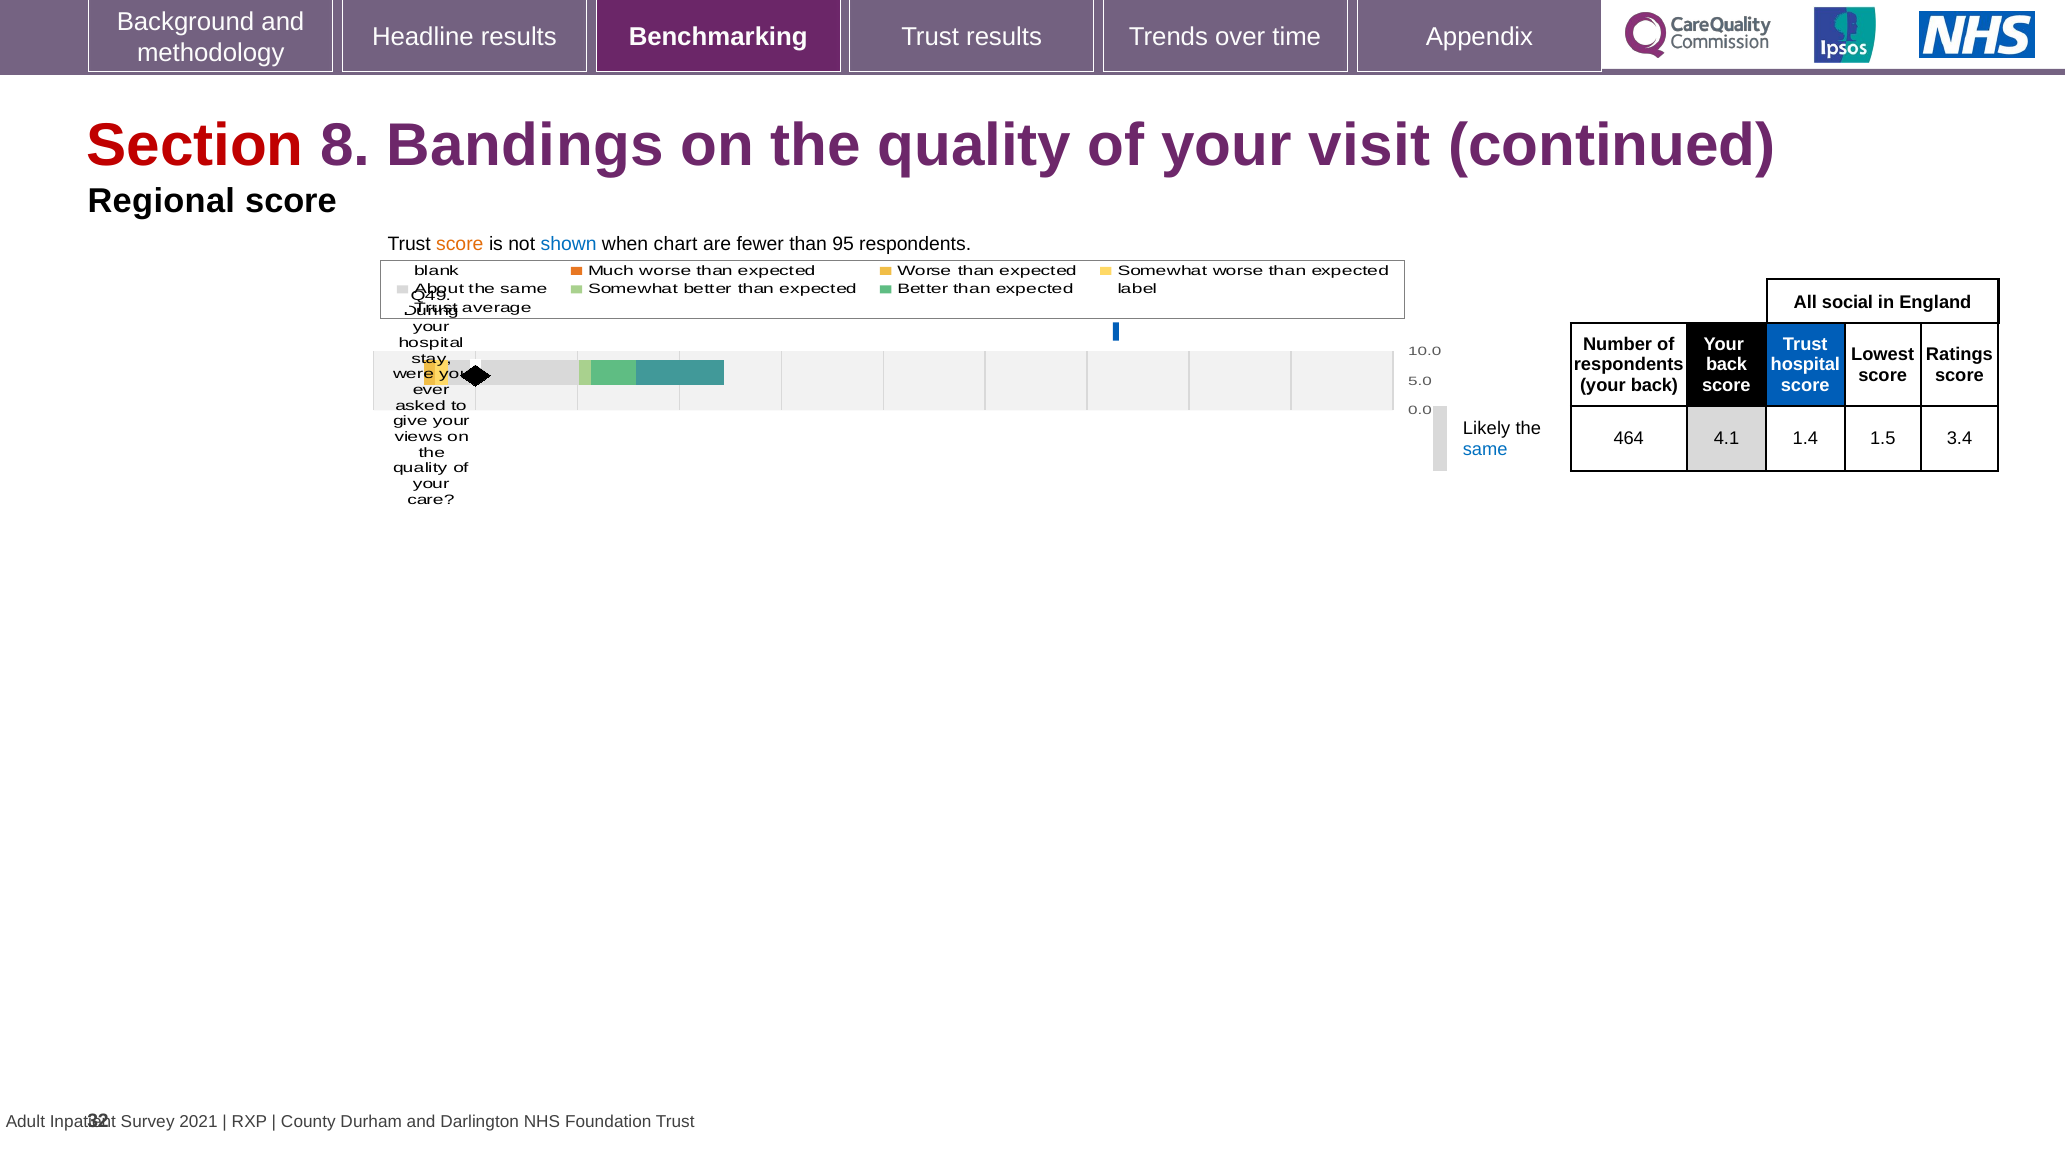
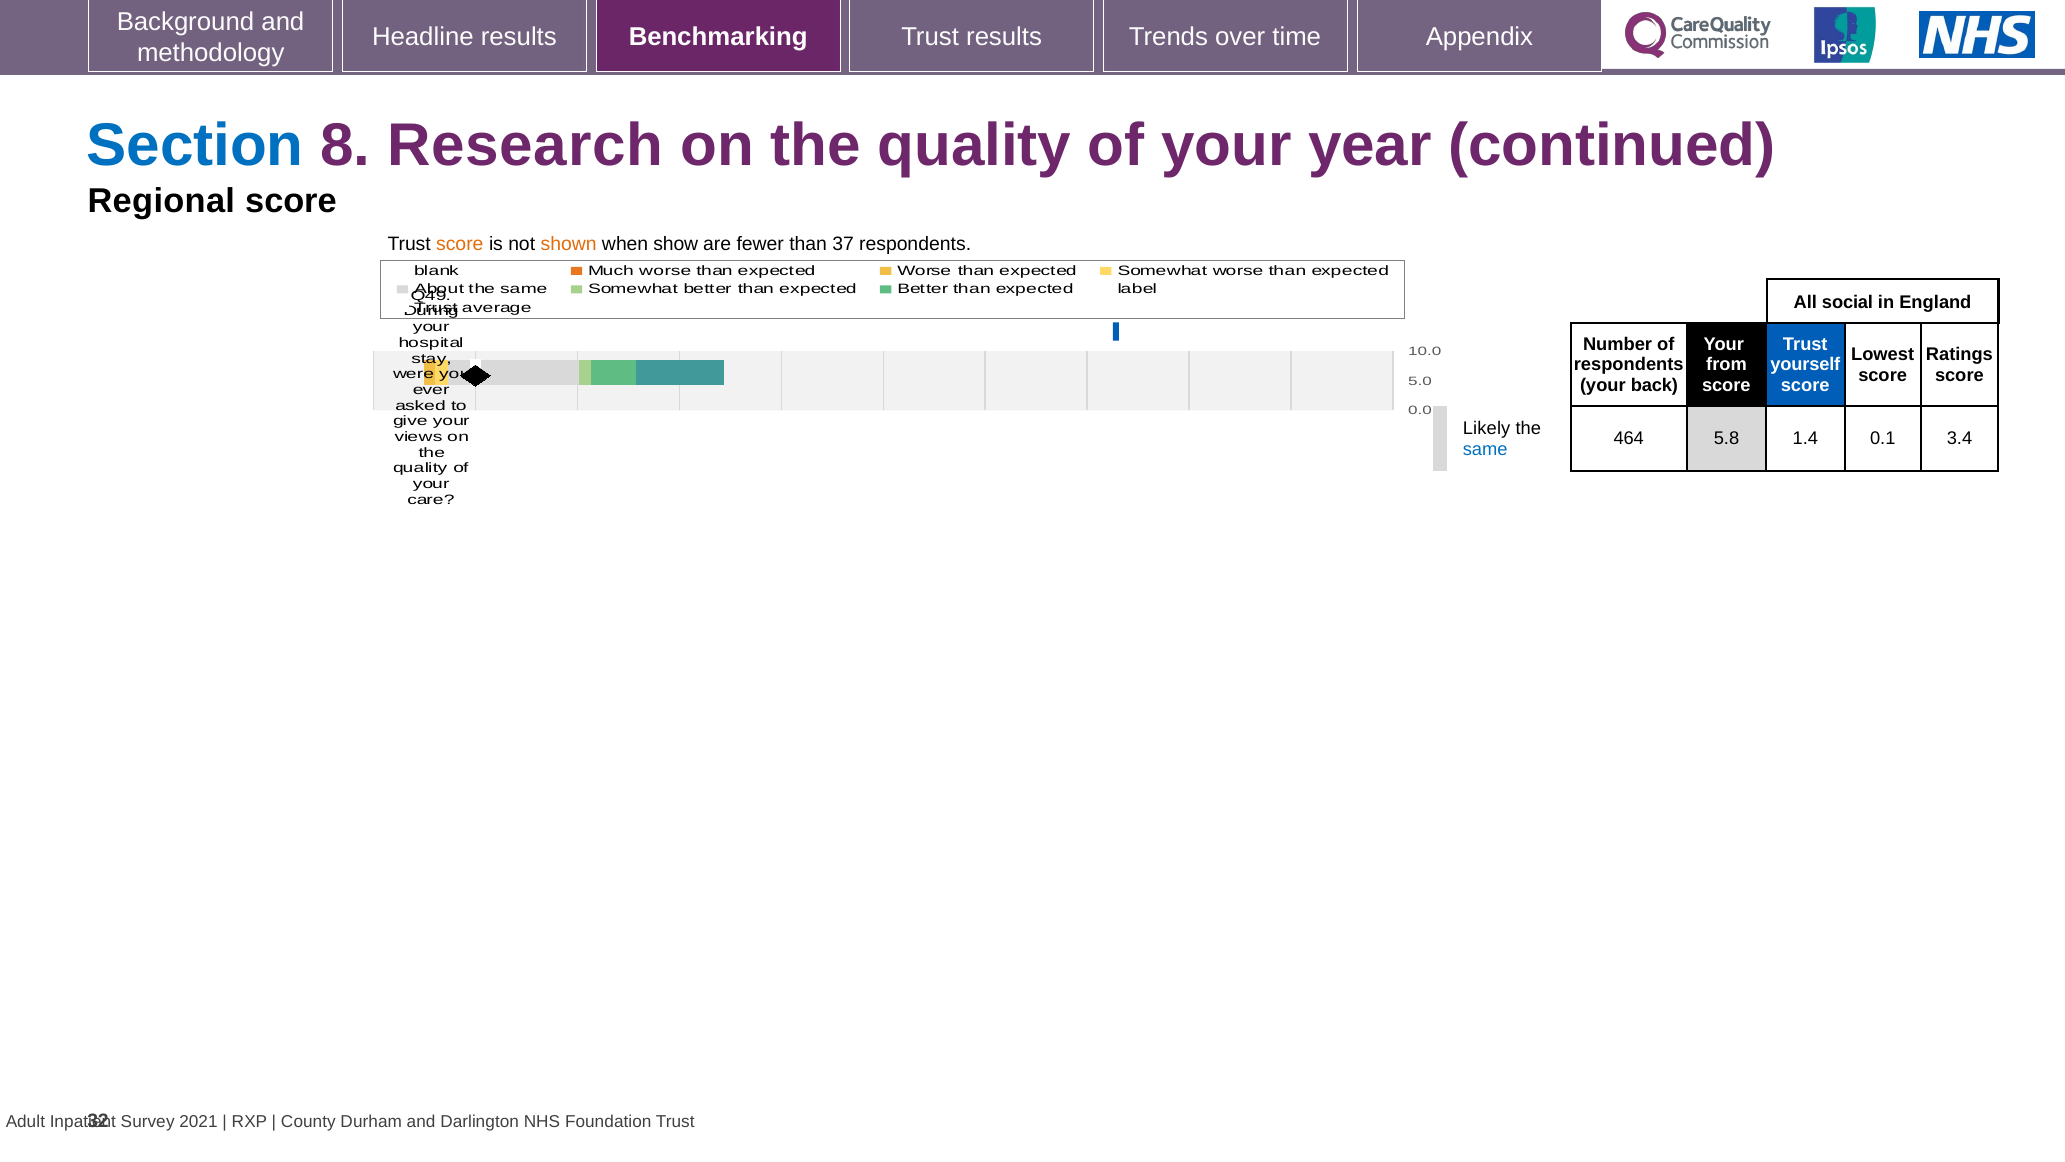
Section colour: red -> blue (195, 146)
Bandings: Bandings -> Research (525, 146)
visit: visit -> year (1370, 146)
shown colour: blue -> orange (569, 244)
chart: chart -> show (676, 244)
95: 95 -> 37 (843, 244)
back: back -> from (1726, 365)
hospital: hospital -> yourself (1805, 365)
4.1: 4.1 -> 5.8 (1726, 439)
1.5: 1.5 -> 0.1 (1883, 439)
